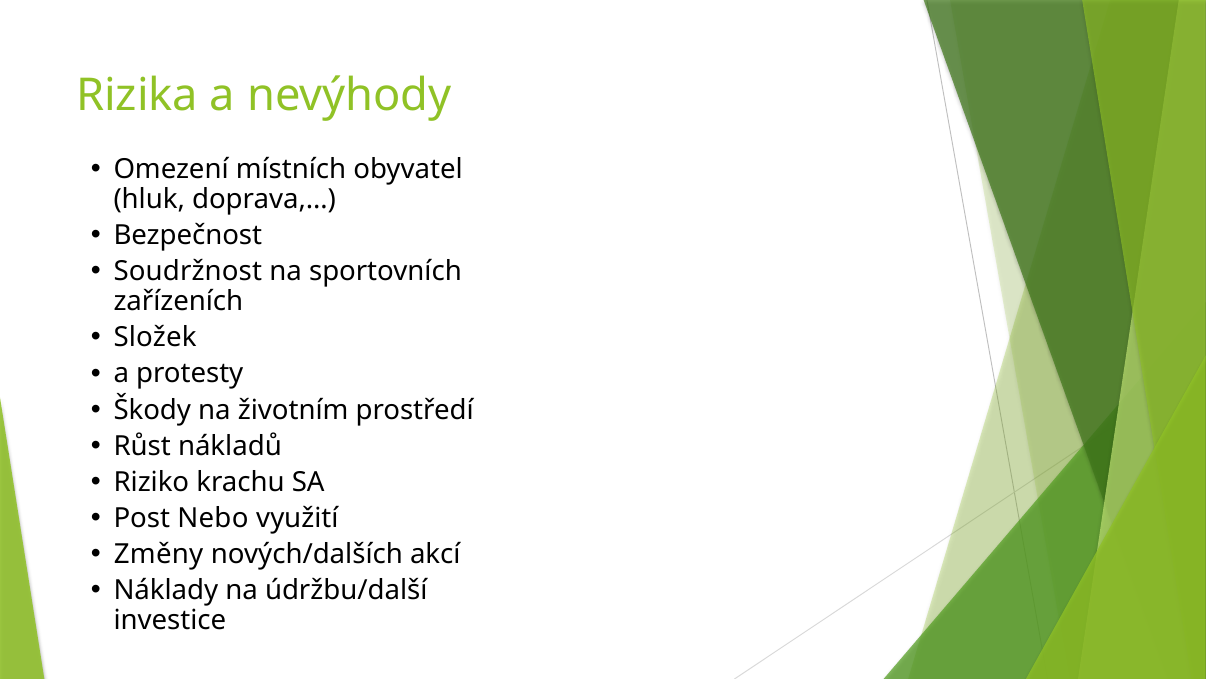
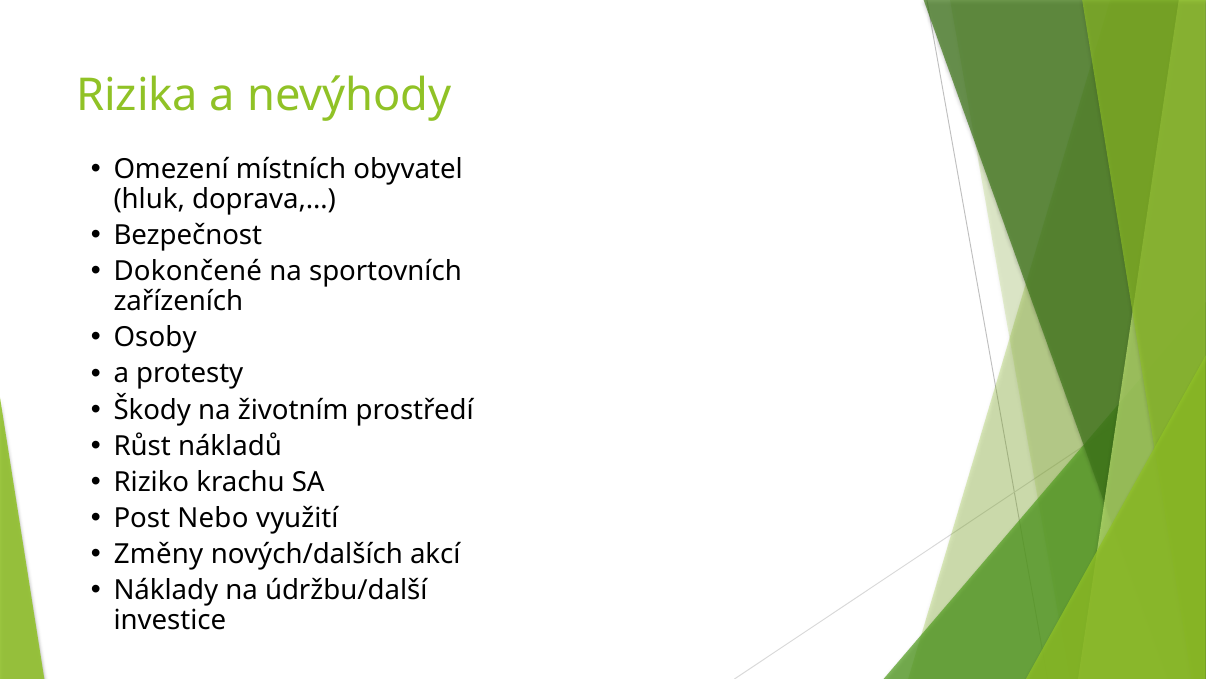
Soudržnost: Soudržnost -> Dokončené (188, 271)
Složek: Složek -> Osoby (155, 337)
